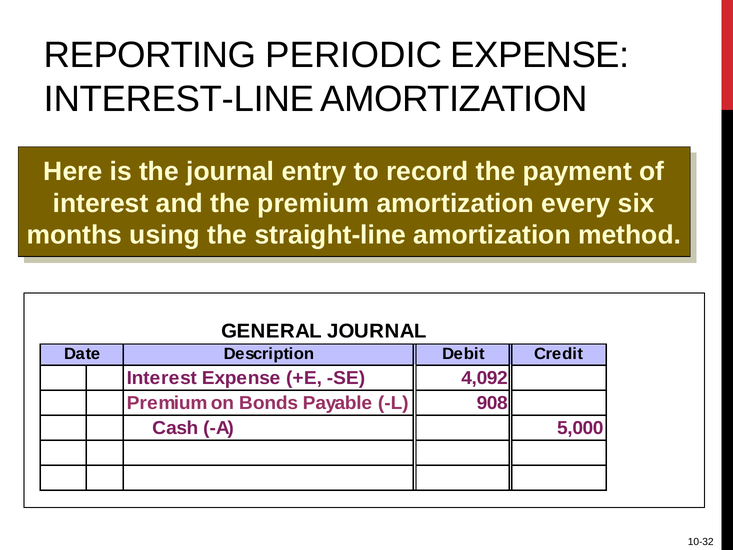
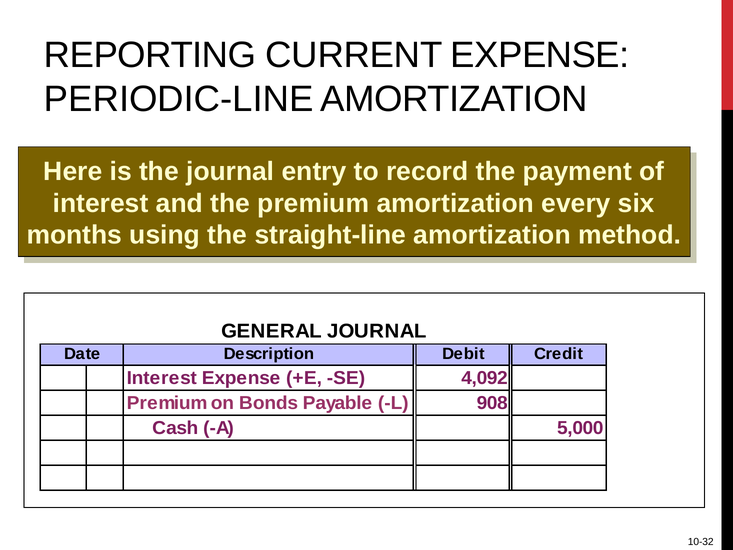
PERIODIC: PERIODIC -> CURRENT (354, 55)
INTEREST-LINE: INTEREST-LINE -> PERIODIC-LINE (179, 99)
